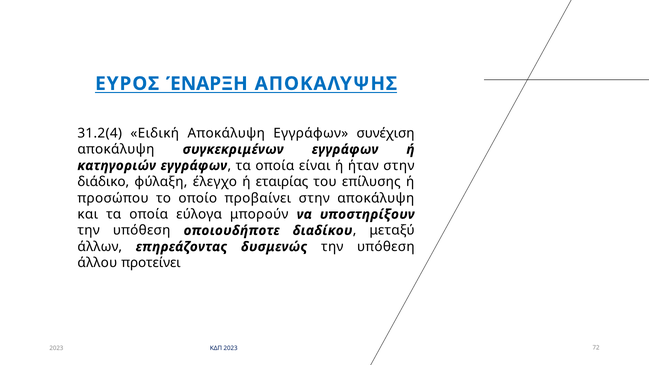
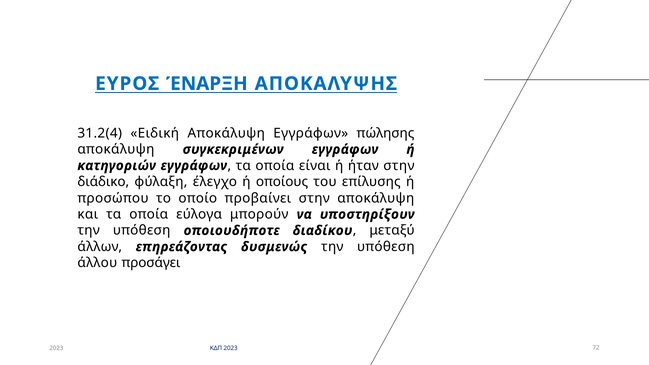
συνέχιση: συνέχιση -> πώλησης (385, 133)
εταιρίας: εταιρίας -> οποίους (282, 182)
προτείνει: προτείνει -> προσάγει (151, 263)
